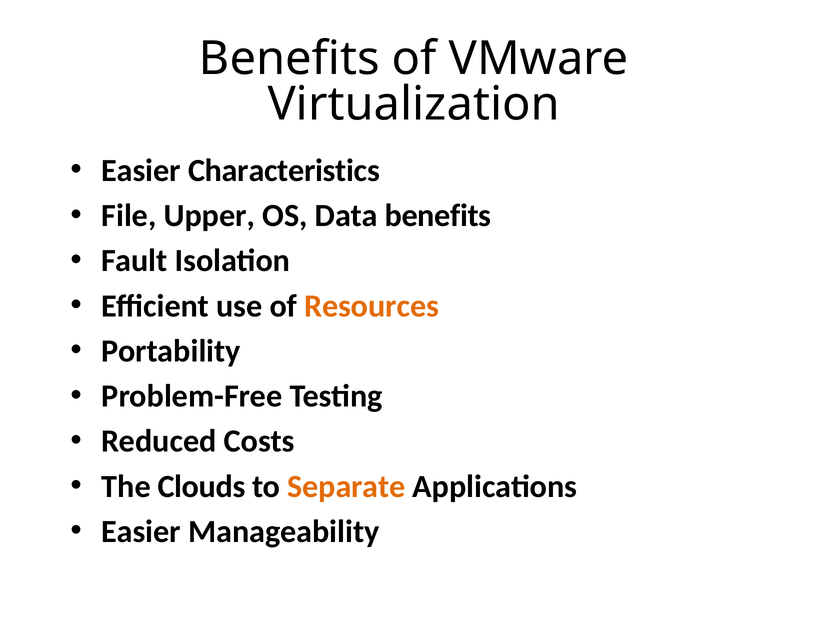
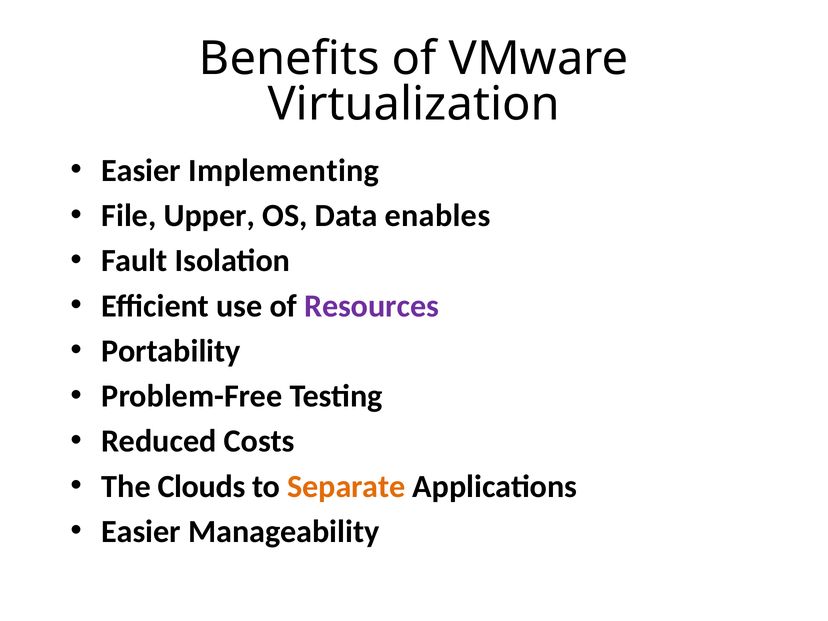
Characteristics: Characteristics -> Implementing (284, 171)
Data benefits: benefits -> enables (438, 216)
Resources colour: orange -> purple (372, 306)
